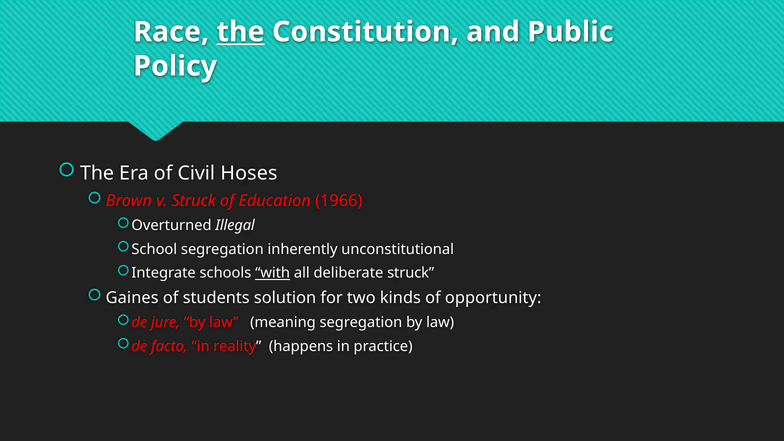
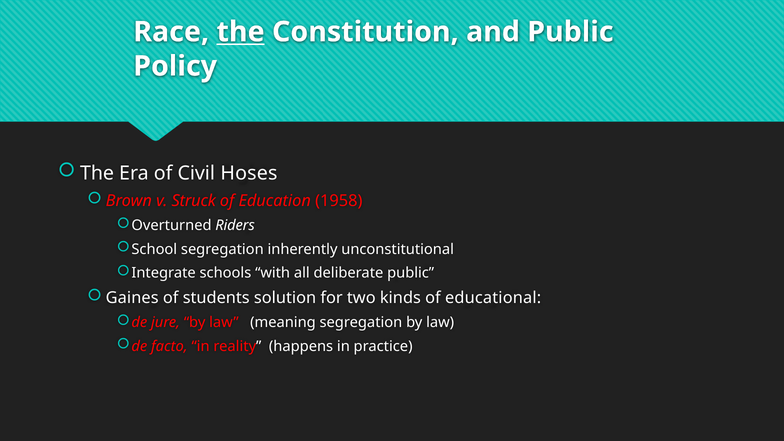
1966: 1966 -> 1958 (339, 201)
Illegal: Illegal -> Riders (235, 226)
with underline: present -> none (273, 273)
deliberate struck: struck -> public (411, 273)
opportunity: opportunity -> educational (493, 298)
